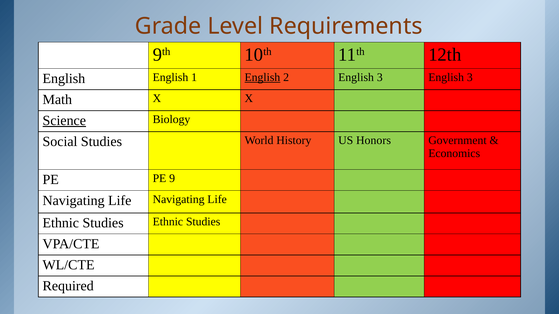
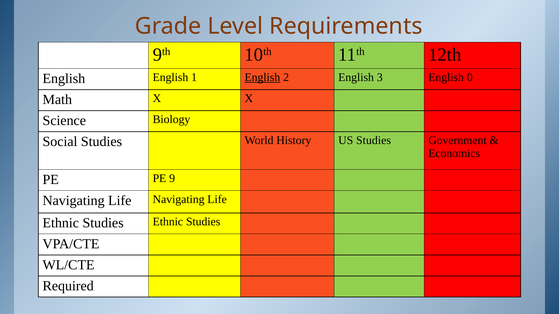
3 English 3: 3 -> 0 (470, 77)
Science underline: present -> none (64, 121)
US Honors: Honors -> Studies (374, 141)
